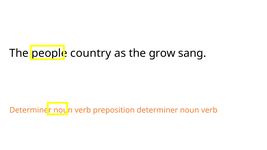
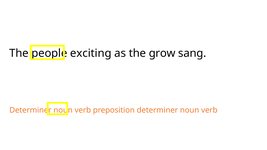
country: country -> exciting (91, 53)
